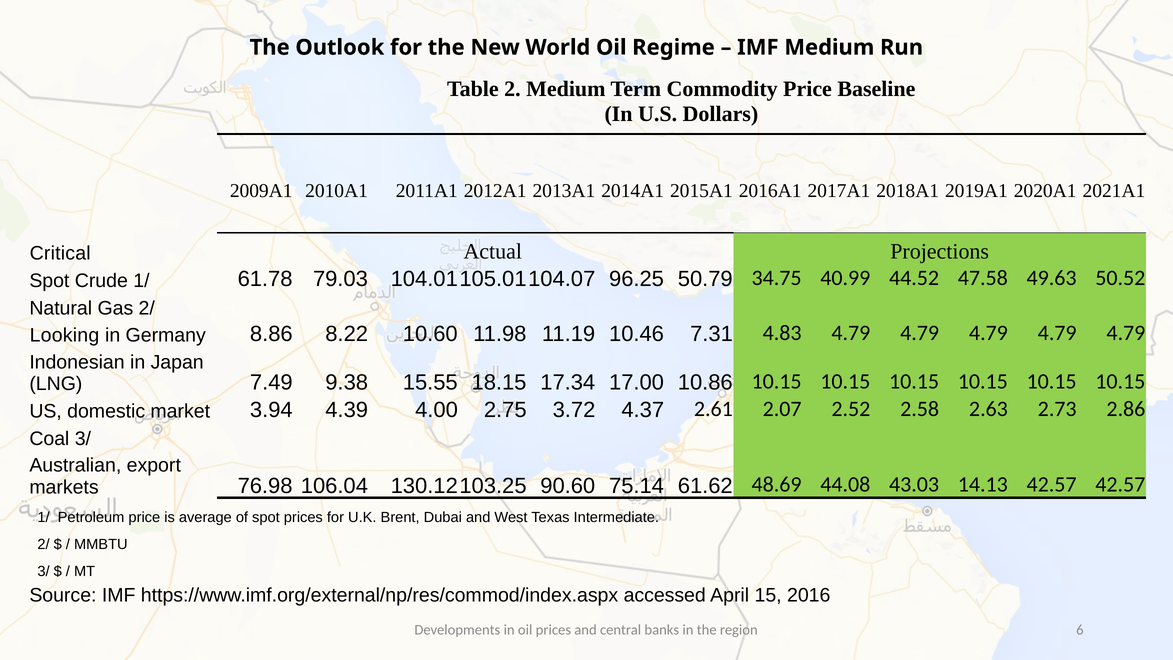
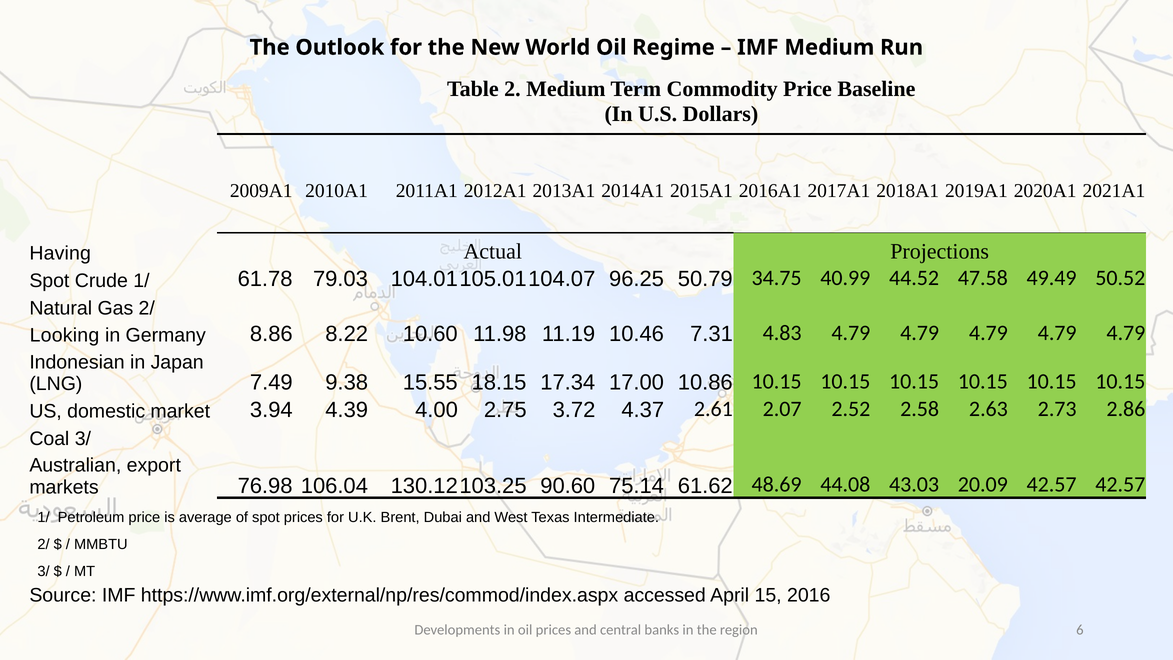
Critical: Critical -> Having (60, 253)
49.63: 49.63 -> 49.49 (1052, 278)
14.13: 14.13 -> 20.09 (983, 484)
